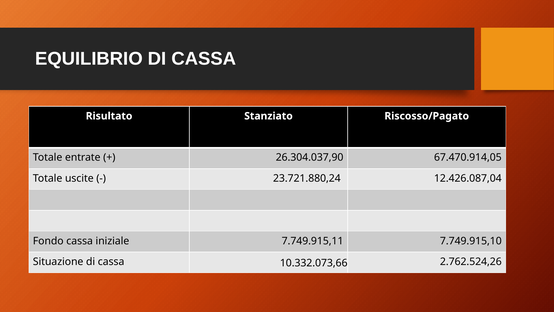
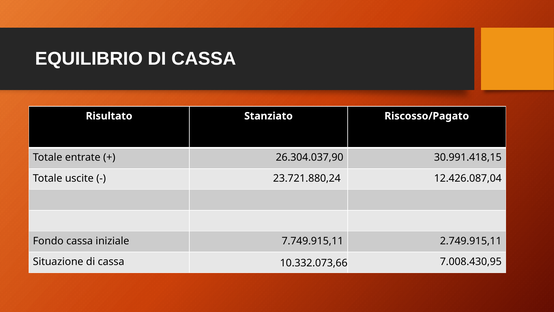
67.470.914,05: 67.470.914,05 -> 30.991.418,15 (468, 157)
7.749.915,10: 7.749.915,10 -> 2.749.915,11 (471, 241)
2.762.524,26: 2.762.524,26 -> 7.008.430,95 (471, 261)
